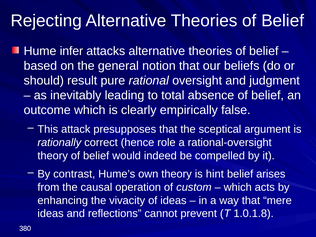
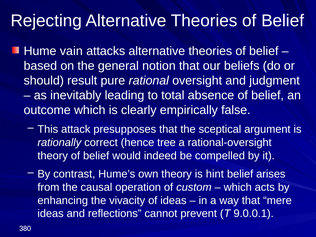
infer: infer -> vain (71, 51)
role: role -> tree (167, 142)
1.0.1.8: 1.0.1.8 -> 9.0.0.1 (254, 214)
